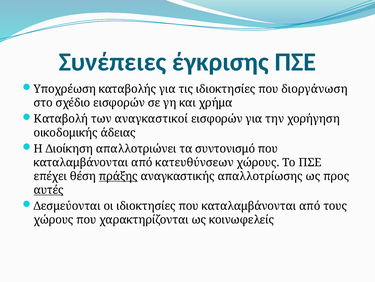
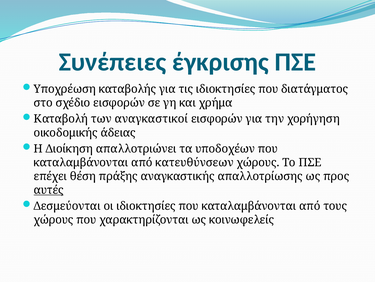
διοργάνωση: διοργάνωση -> διατάγματος (315, 89)
συντονισμό: συντονισμό -> υποδοχέων (225, 148)
πράξης underline: present -> none (118, 176)
